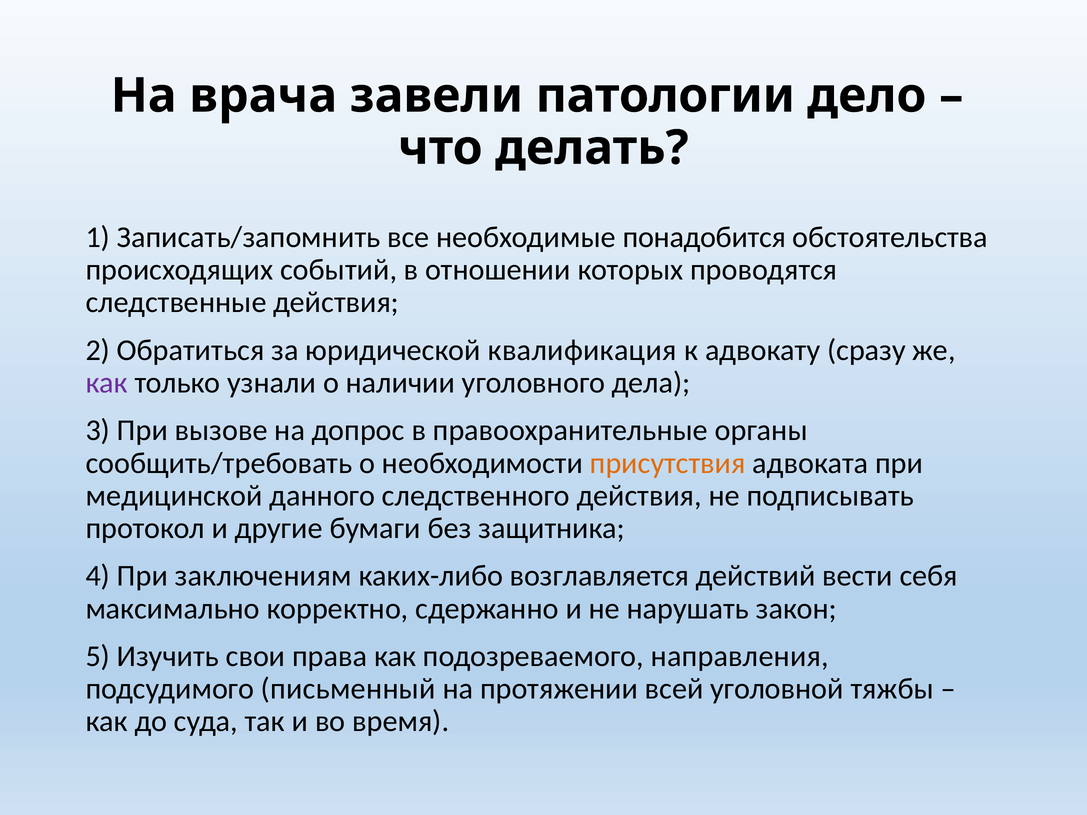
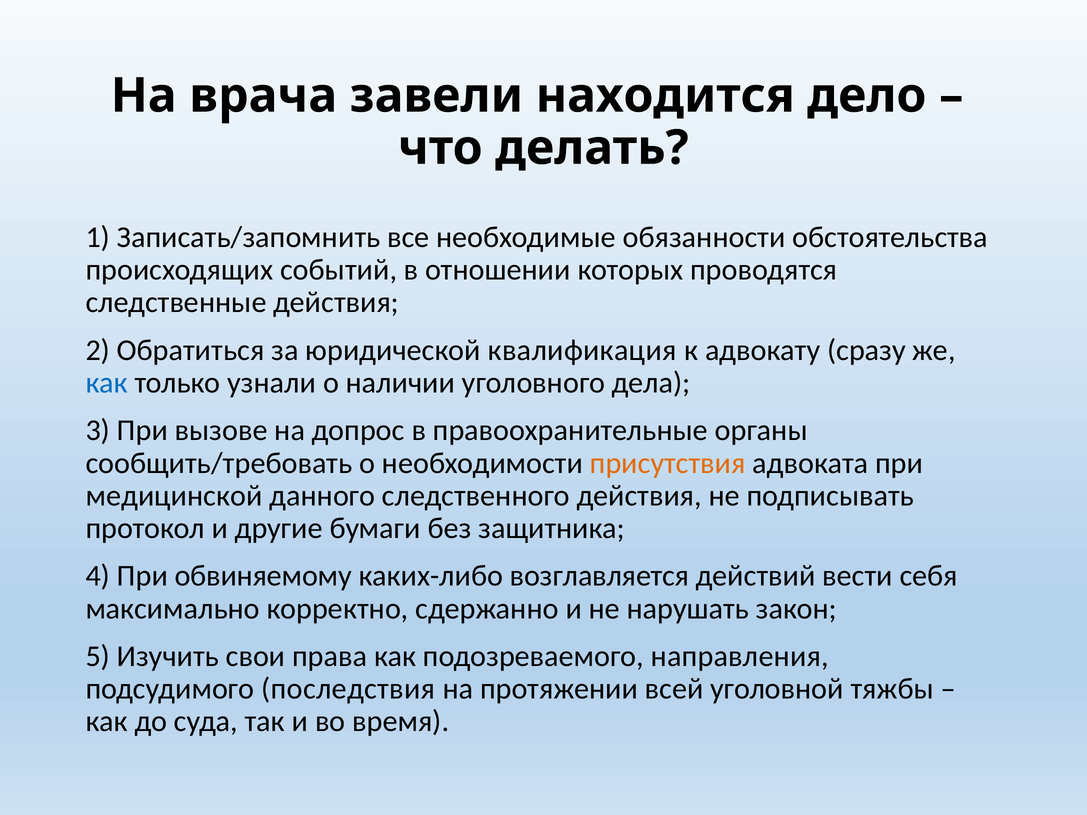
патологии: патологии -> находится (665, 96)
понадобится: понадобится -> обязанности (704, 237)
как colour: purple -> blue (107, 383)
заключениям: заключениям -> обвиняемому (263, 576)
письменный: письменный -> последствия (348, 689)
